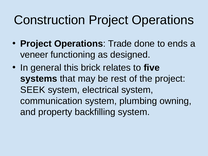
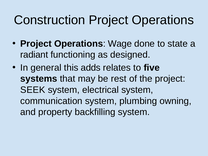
Trade: Trade -> Wage (120, 44)
ends: ends -> state (178, 44)
veneer: veneer -> radiant (34, 55)
brick: brick -> adds (91, 68)
